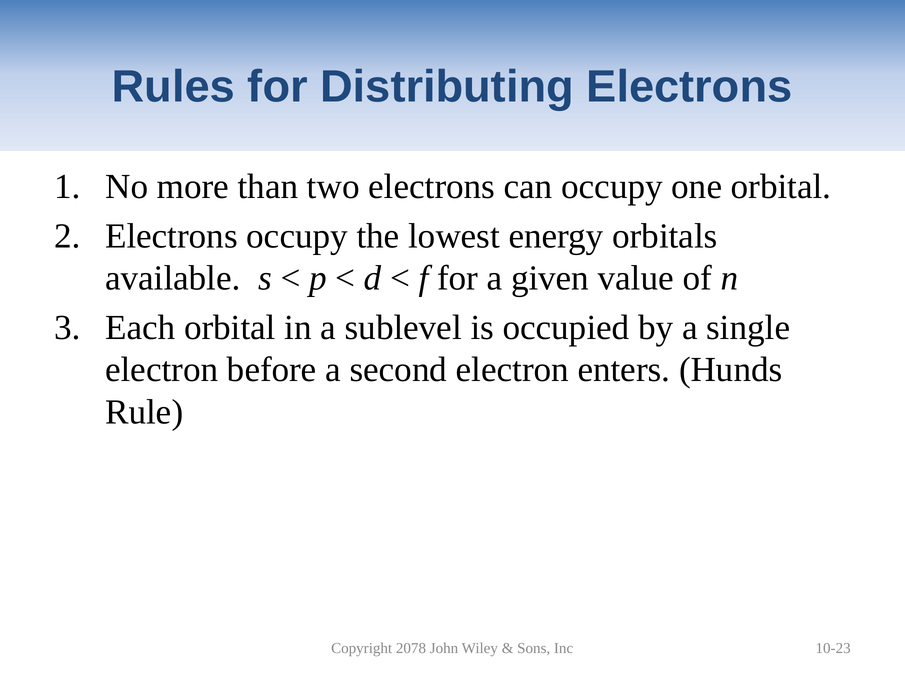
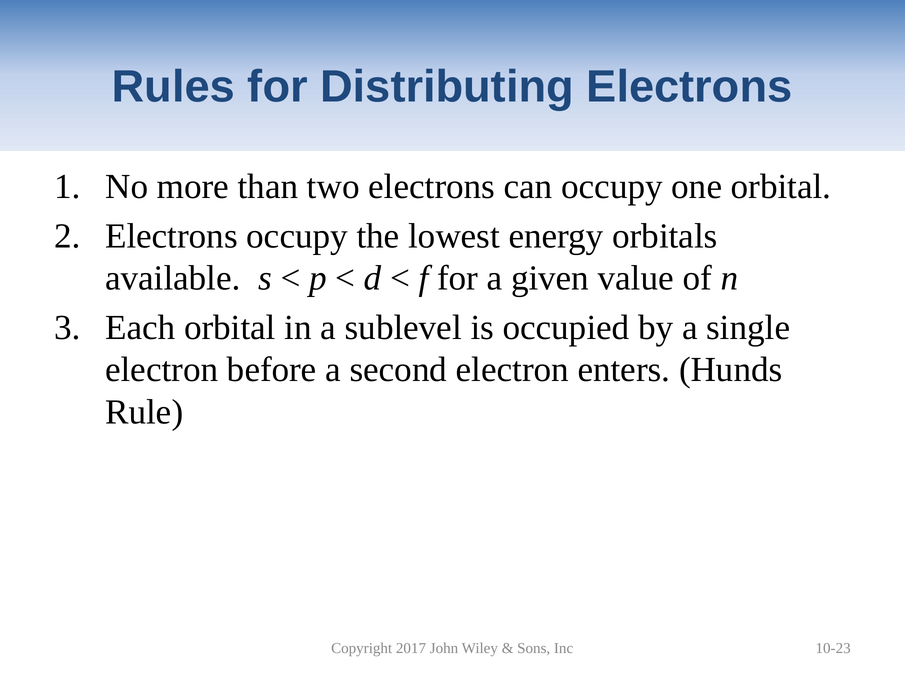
2078: 2078 -> 2017 (411, 648)
